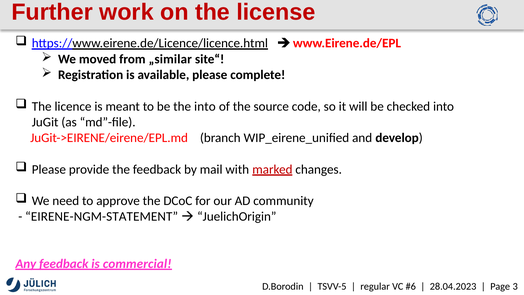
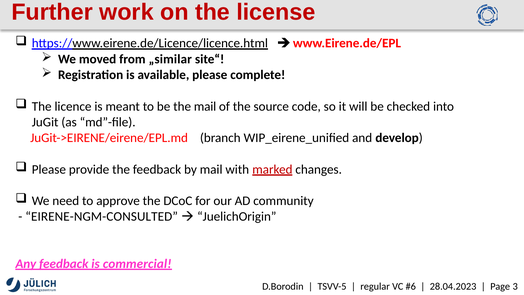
the into: into -> mail (205, 106)
EIRENE-NGM-STATEMENT: EIRENE-NGM-STATEMENT -> EIRENE-NGM-CONSULTED (102, 216)
